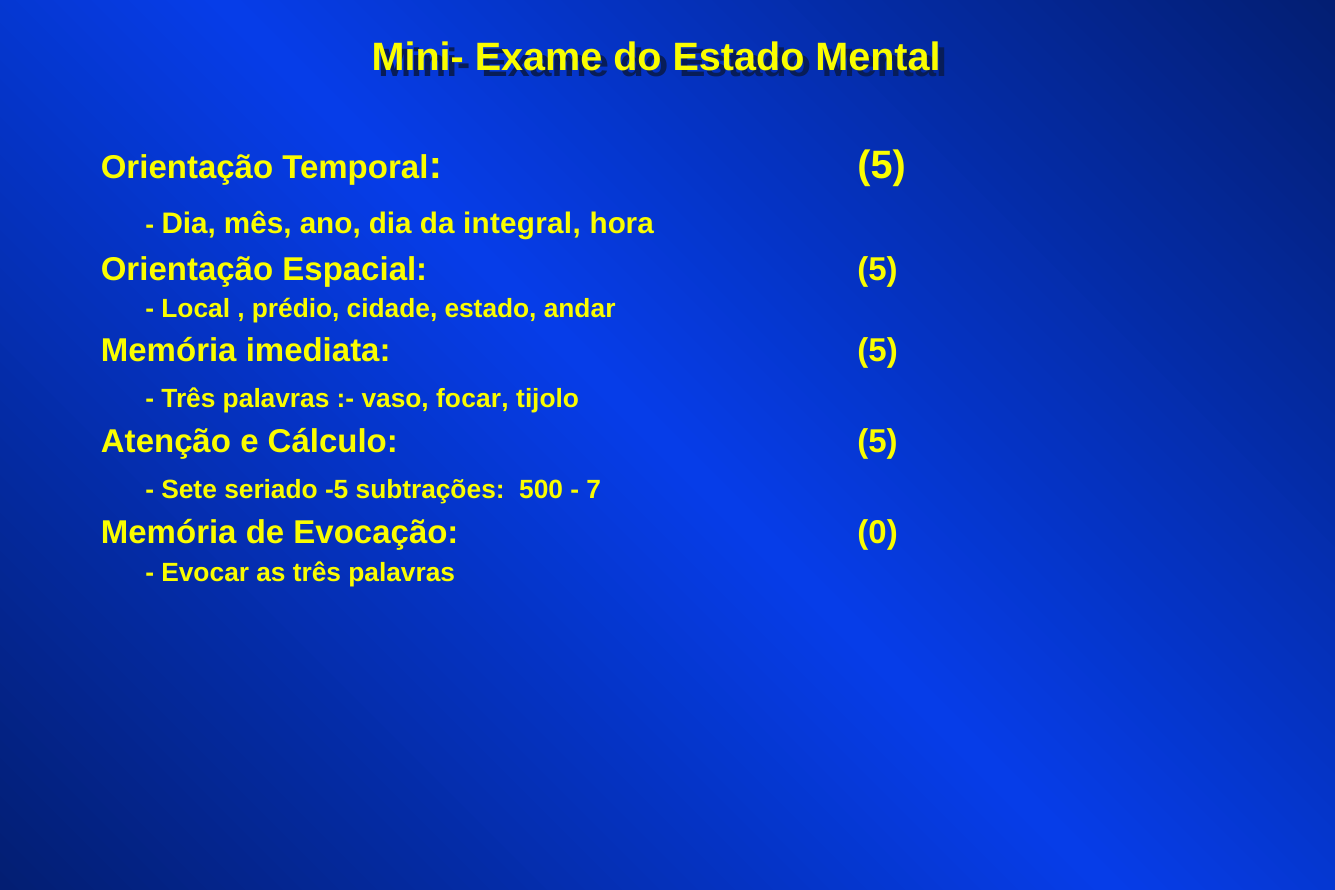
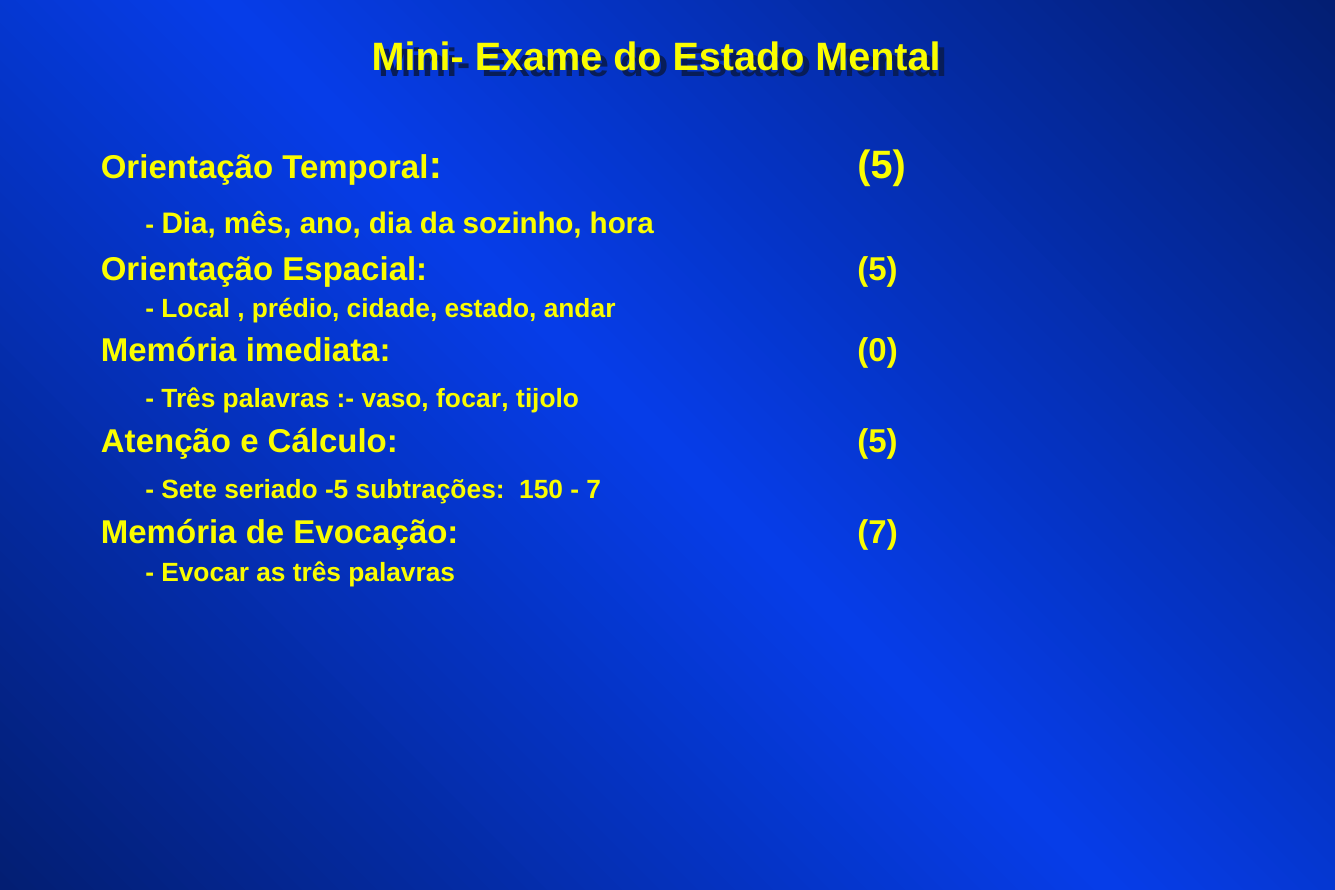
integral: integral -> sozinho (522, 223)
imediata 5: 5 -> 0 (878, 351)
500: 500 -> 150 (541, 490)
Evocação 0: 0 -> 7 (878, 533)
